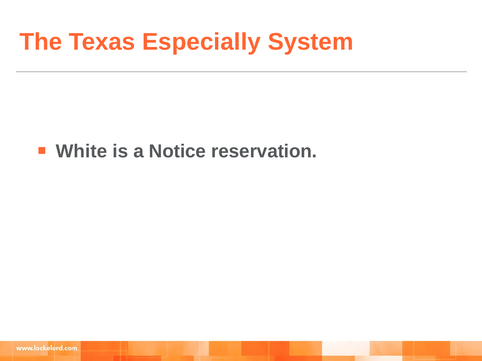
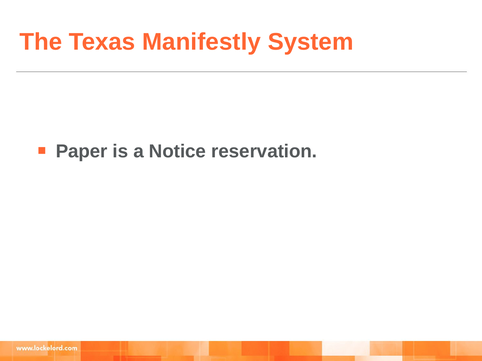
Especially: Especially -> Manifestly (202, 42)
White: White -> Paper (82, 152)
